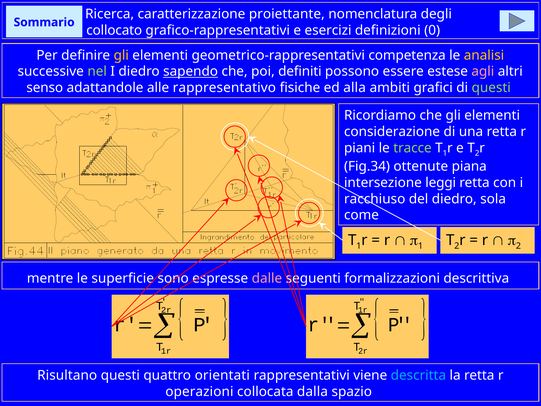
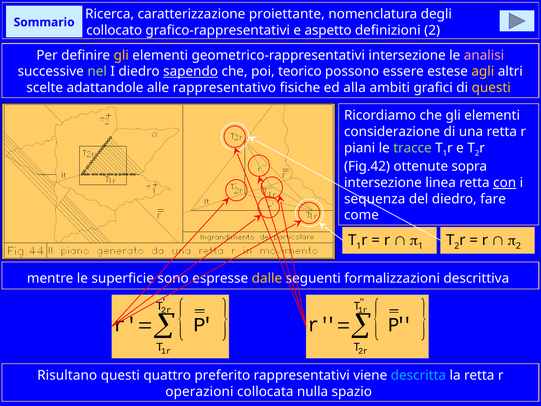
esercizi: esercizi -> aspetto (328, 30)
definizioni 0: 0 -> 2 (432, 30)
geometrico-rappresentativi competenza: competenza -> intersezione (407, 55)
analisi colour: yellow -> pink (484, 55)
definiti: definiti -> teorico (300, 71)
agli colour: pink -> yellow (483, 71)
senso: senso -> scelte (45, 88)
questi colour: light green -> yellow (491, 88)
Fig.34: Fig.34 -> Fig.42 (367, 166)
piana: piana -> sopra (469, 166)
leggi: leggi -> linea (441, 183)
con underline: none -> present (505, 183)
racchiuso: racchiuso -> sequenza (375, 199)
sola: sola -> fare (493, 199)
dalle colour: pink -> yellow (267, 278)
orientati: orientati -> preferito (222, 375)
dalla: dalla -> nulla (313, 391)
